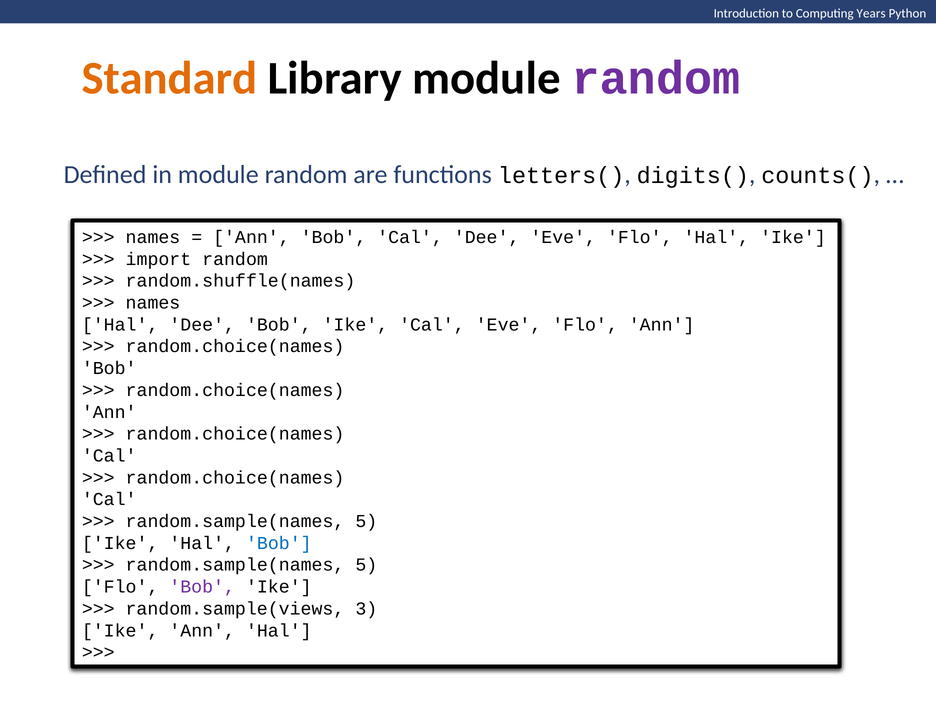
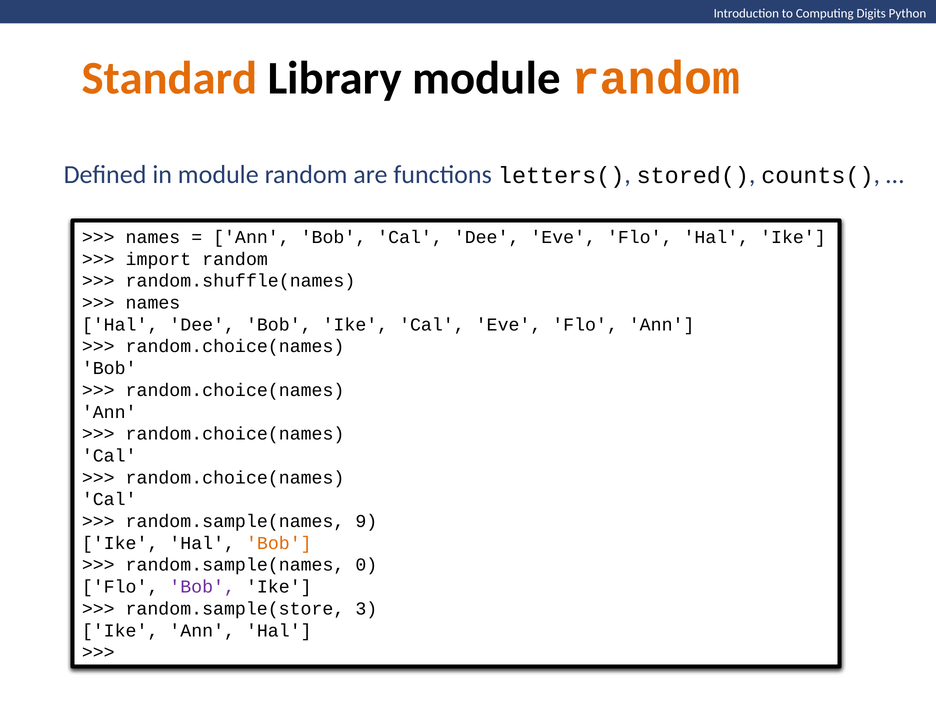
Years: Years -> Digits (871, 13)
random colour: purple -> orange (656, 78)
digits(: digits( -> stored( (693, 176)
5: 5 -> 9 (366, 521)
Bob colour: blue -> orange (279, 543)
5: 5 -> 0 (366, 565)
random.sample(views: random.sample(views -> random.sample(store (235, 609)
